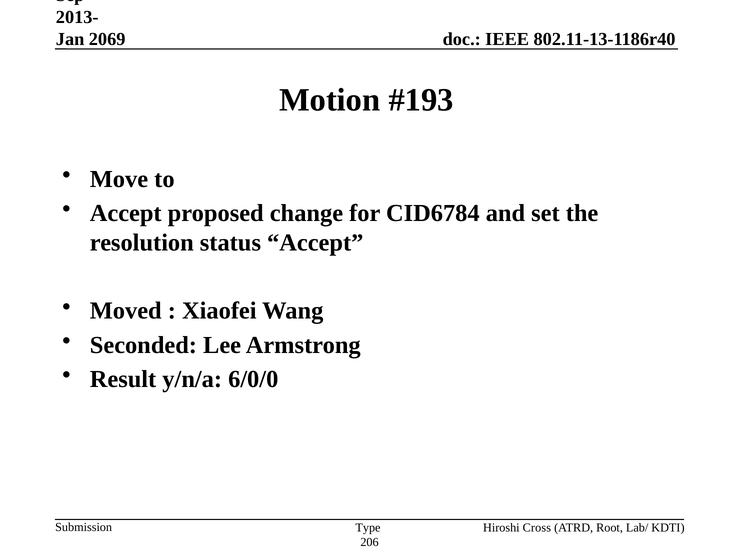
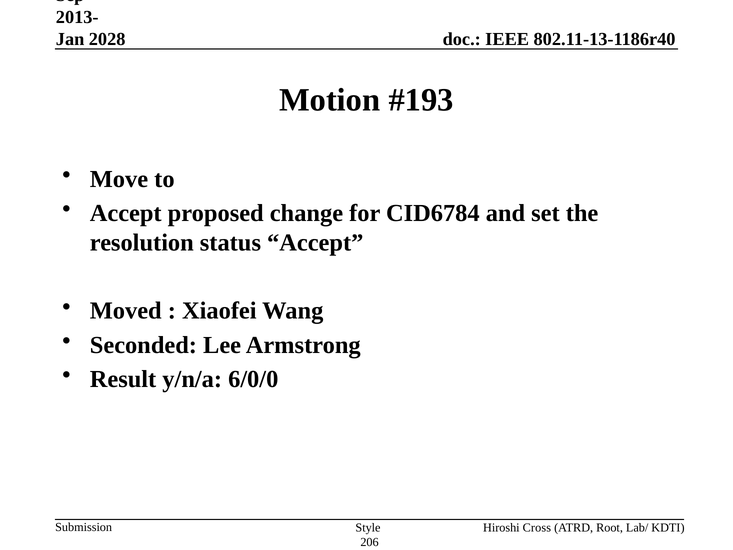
2069: 2069 -> 2028 (107, 39)
Type: Type -> Style (368, 527)
